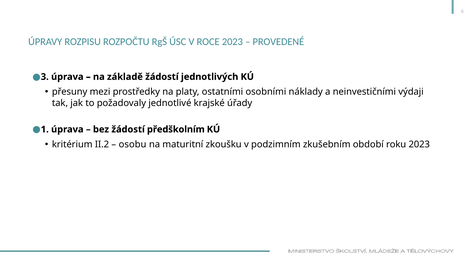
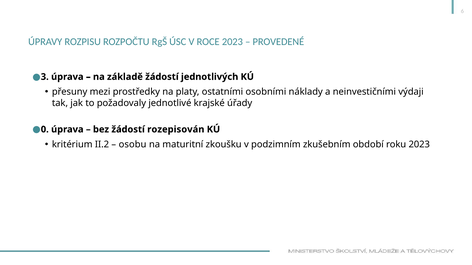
1: 1 -> 0 (45, 130)
předškolním: předškolním -> rozepisován (176, 130)
